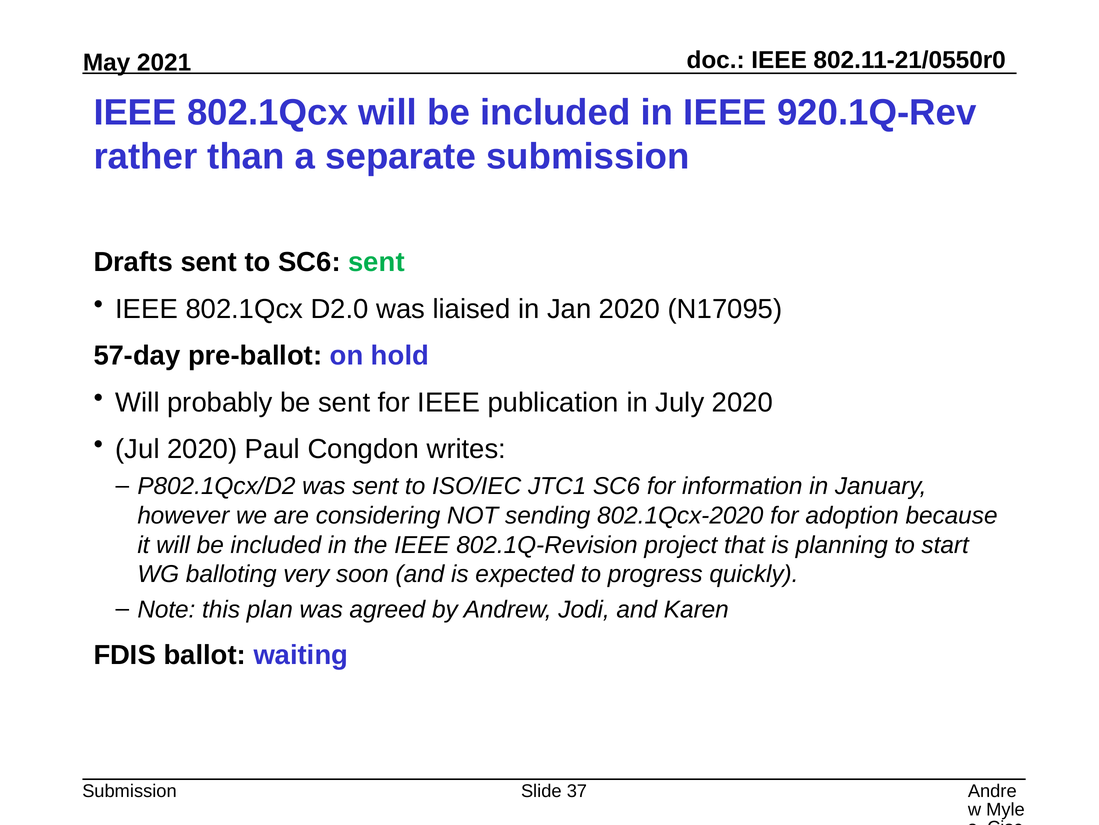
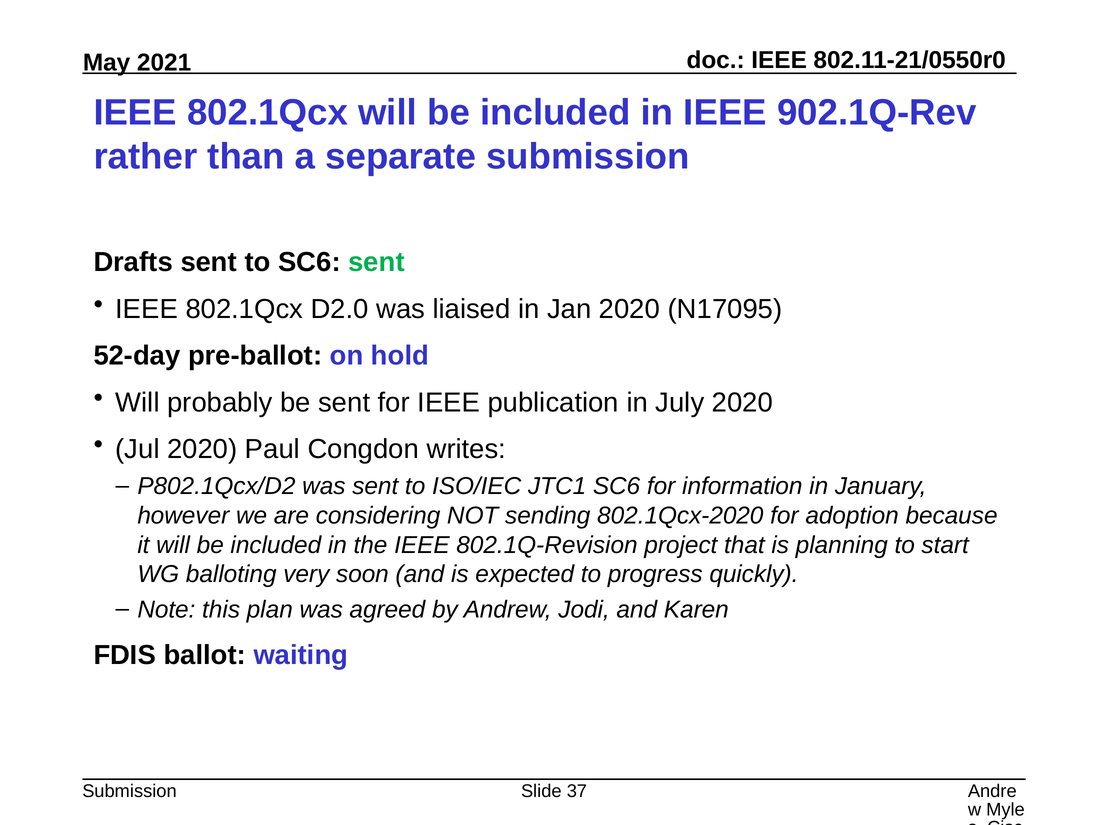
920.1Q-Rev: 920.1Q-Rev -> 902.1Q-Rev (877, 113)
57-day: 57-day -> 52-day (137, 356)
